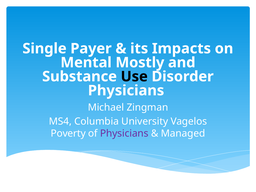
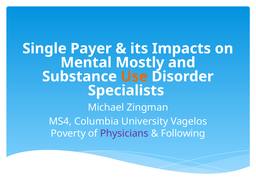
Use colour: black -> orange (134, 77)
Physicians: Physicians -> Specialists (126, 91)
Managed: Managed -> Following (183, 133)
